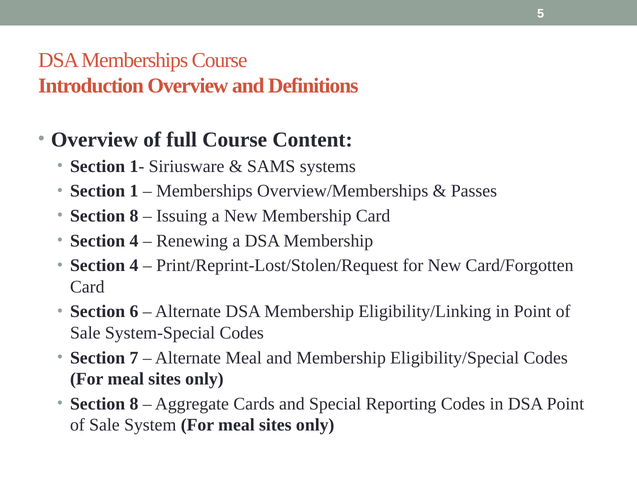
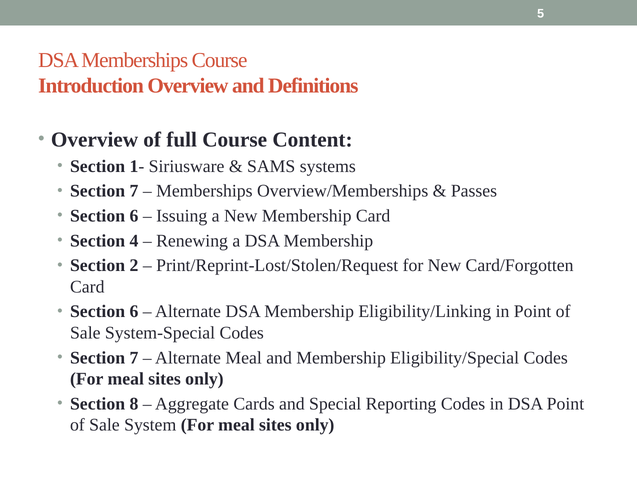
1: 1 -> 7 (134, 191)
8: 8 -> 6 (134, 216)
4: 4 -> 2 (134, 265)
